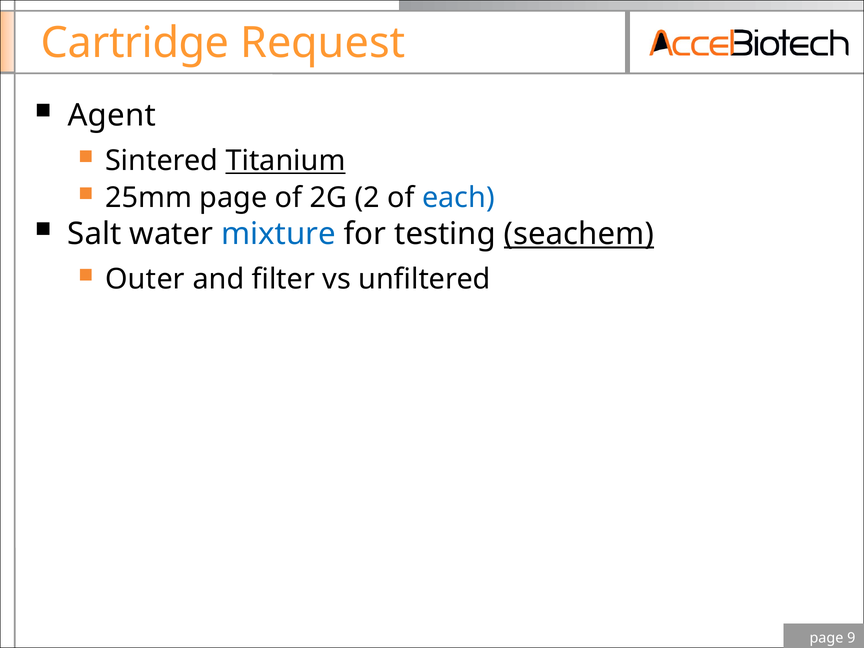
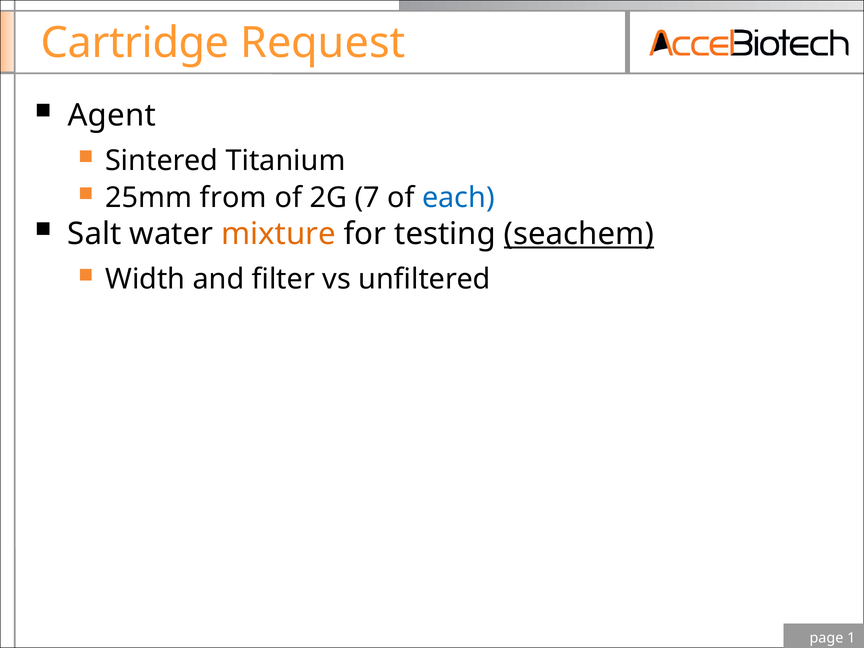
Titanium underline: present -> none (286, 161)
25mm page: page -> from (233, 198)
2: 2 -> 7 (367, 198)
mixture colour: blue -> orange (278, 234)
Outer: Outer -> Width (145, 279)
9: 9 -> 1 (851, 638)
